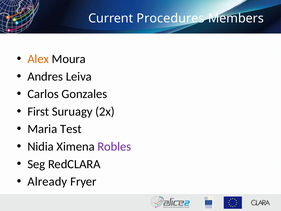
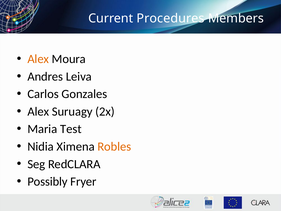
First: First -> Alex (38, 111)
Robles colour: purple -> orange (114, 146)
Already: Already -> Possibly (47, 181)
